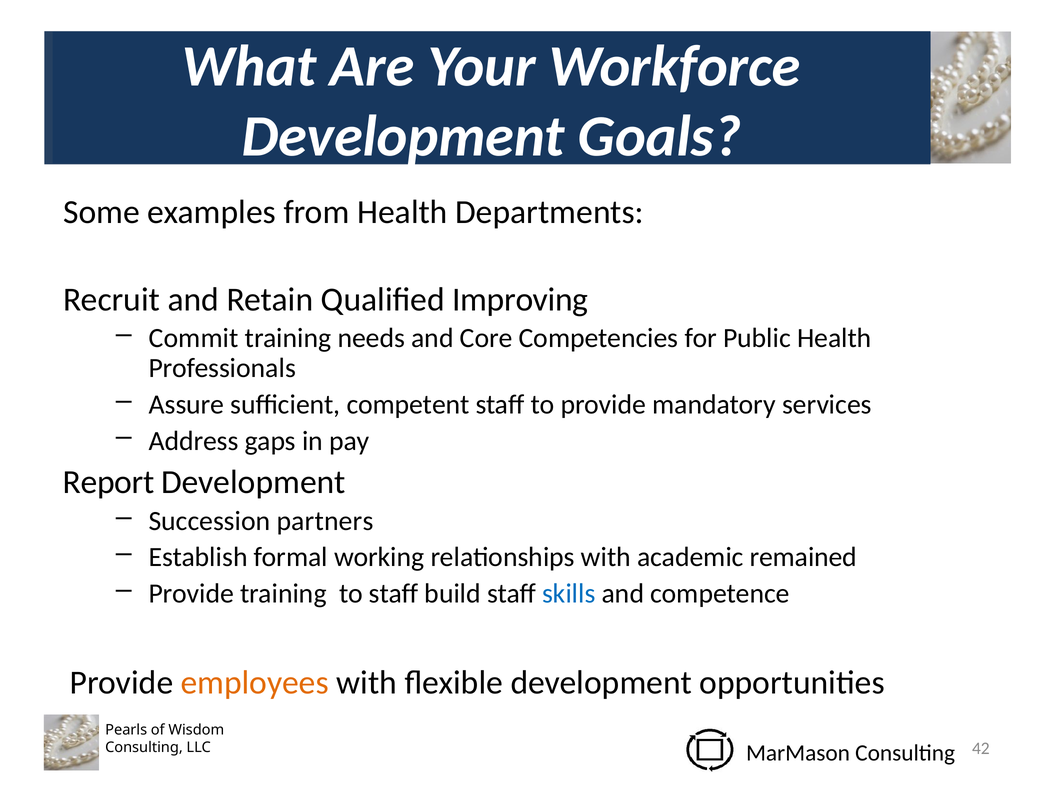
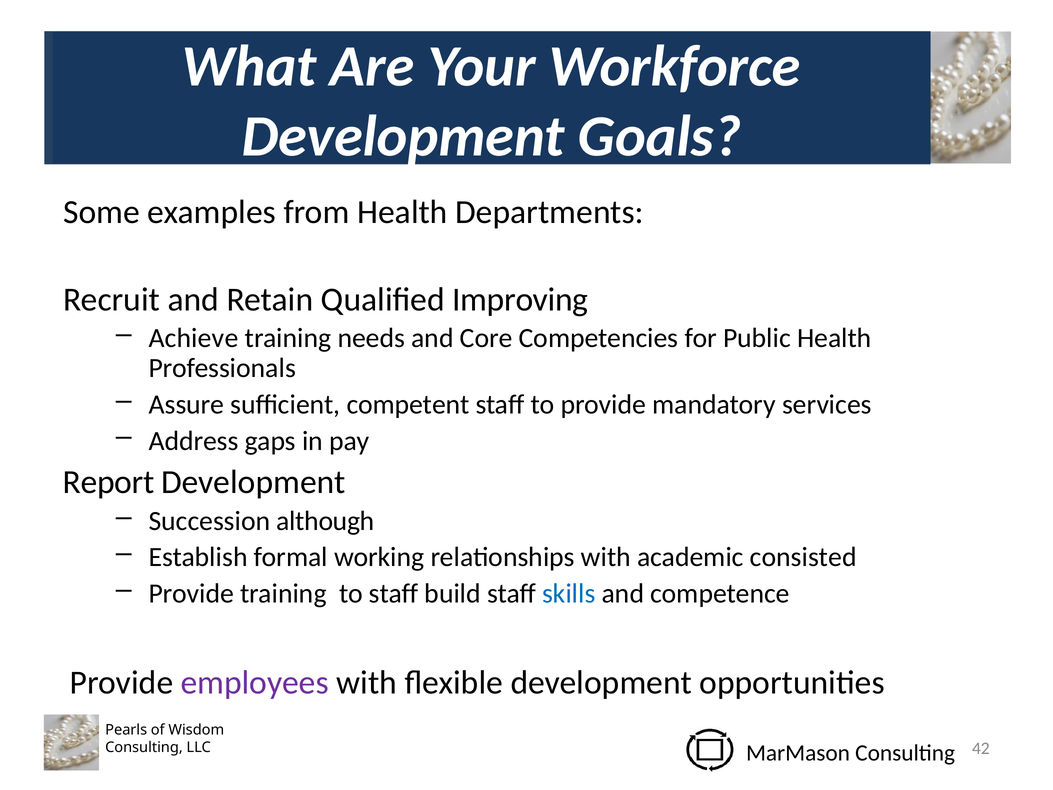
Commit: Commit -> Achieve (194, 338)
partners: partners -> although (325, 521)
remained: remained -> consisted (803, 557)
employees colour: orange -> purple (255, 682)
